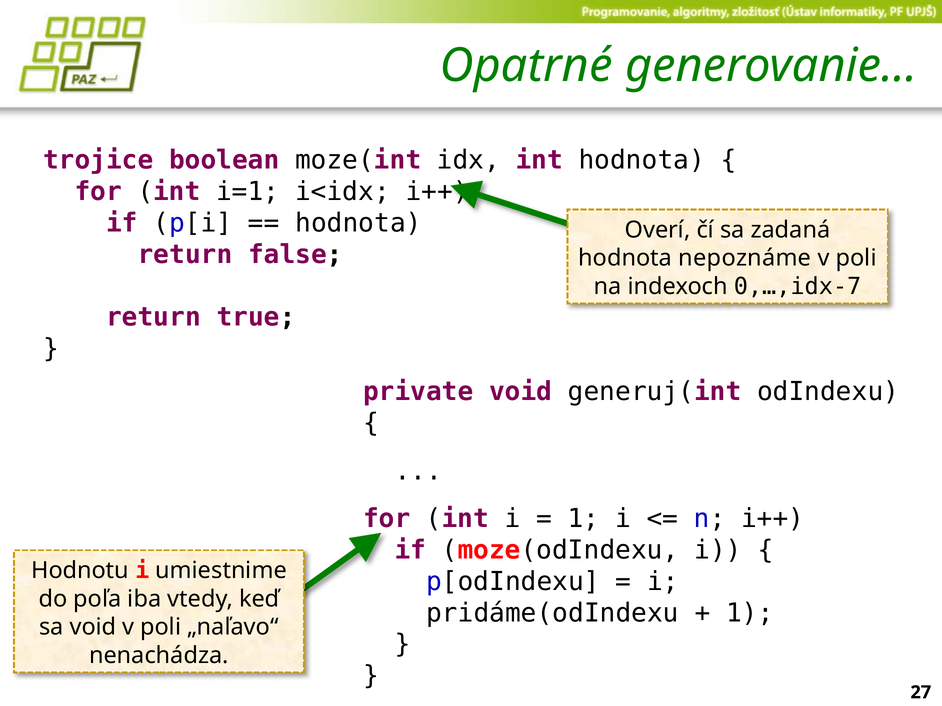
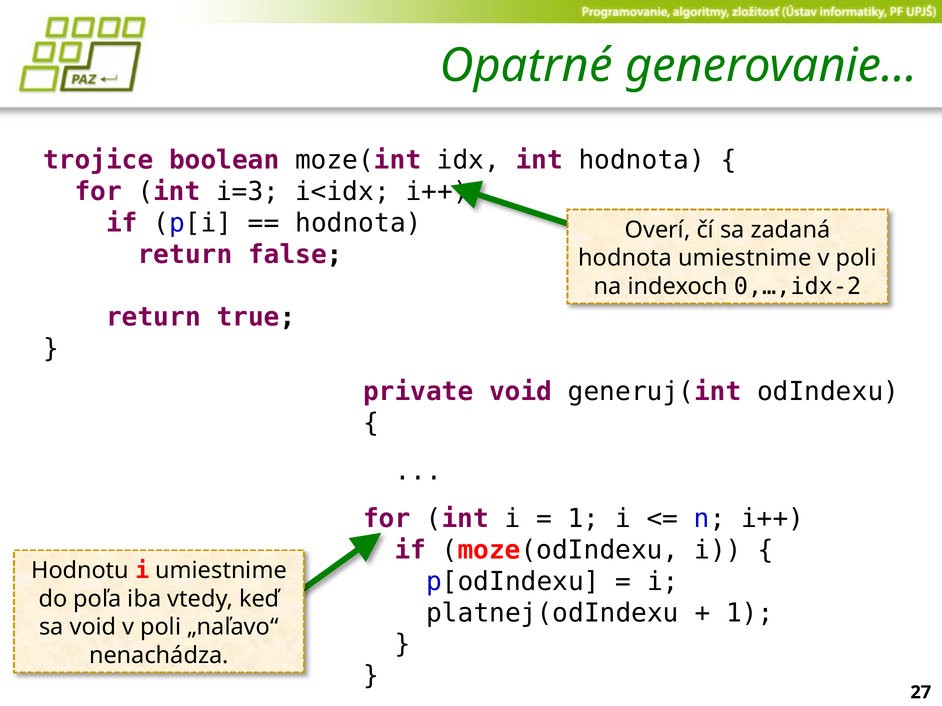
i=1: i=1 -> i=3 (248, 192)
hodnota nepoznáme: nepoznáme -> umiestnime (745, 258)
0,…,idx-7: 0,…,idx-7 -> 0,…,idx-2 (798, 287)
pridáme(odIndexu: pridáme(odIndexu -> platnej(odIndexu (552, 613)
